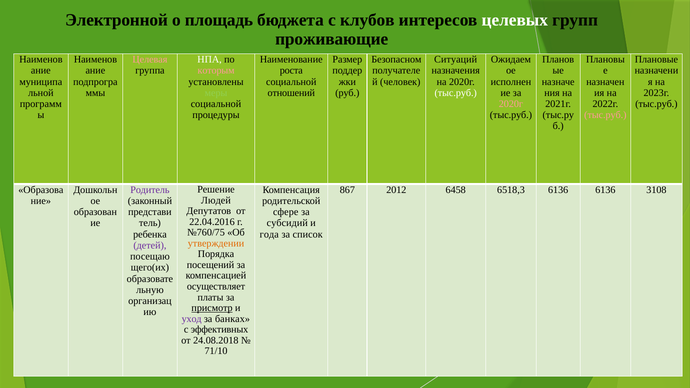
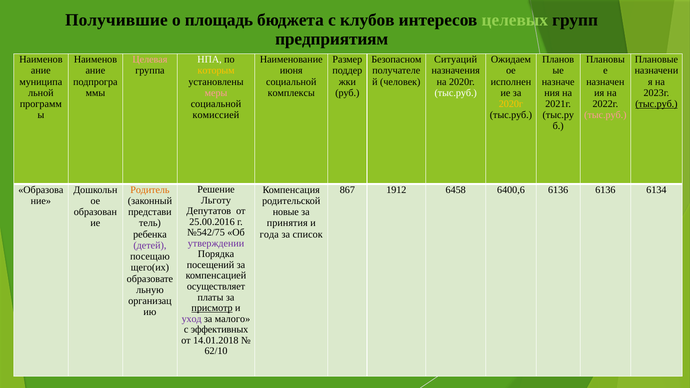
Электронной: Электронной -> Получившие (116, 20)
целевых colour: white -> light green (515, 20)
проживающие: проживающие -> предприятиям (332, 39)
которым colour: pink -> yellow (216, 71)
роста: роста -> июня (291, 71)
меры colour: light green -> pink (216, 93)
отношений: отношений -> комплексы (291, 93)
2020г colour: pink -> yellow (511, 104)
тыс.руб underline: none -> present (656, 104)
процедуры: процедуры -> комиссией (216, 115)
Родитель colour: purple -> orange (150, 190)
2012: 2012 -> 1912 (396, 190)
6518,3: 6518,3 -> 6400,6 (511, 190)
3108: 3108 -> 6134 (656, 190)
Людей: Людей -> Льготу (216, 200)
сфере: сфере -> новые (286, 212)
22.04.2016: 22.04.2016 -> 25.00.2016 (212, 222)
субсидий: субсидий -> принятия (287, 223)
№760/75: №760/75 -> №542/75 (206, 233)
утверждении colour: orange -> purple (216, 243)
банках: банках -> малого (233, 319)
24.08.2018: 24.08.2018 -> 14.01.2018 (216, 340)
71/10: 71/10 -> 62/10 (216, 351)
